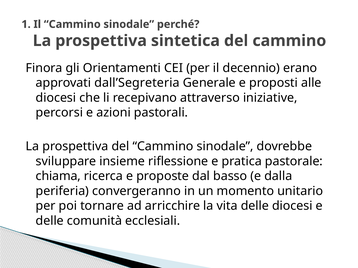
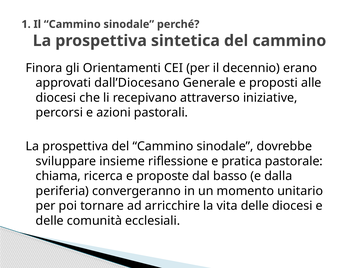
dall’Segreteria: dall’Segreteria -> dall’Diocesano (137, 83)
